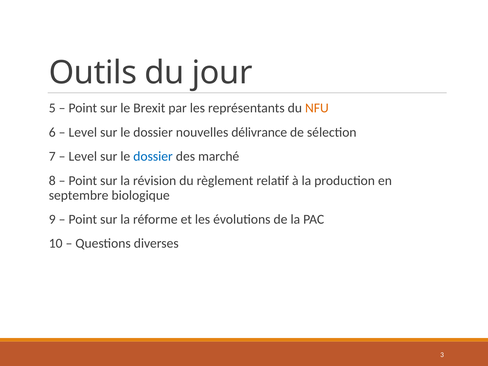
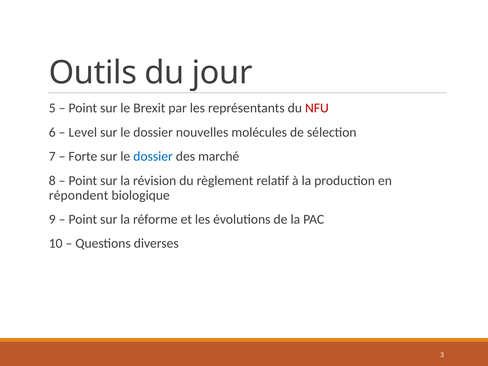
NFU colour: orange -> red (317, 108)
délivrance: délivrance -> molécules (259, 132)
Level: Level -> Forte (83, 156)
septembre: septembre -> répondent (79, 195)
